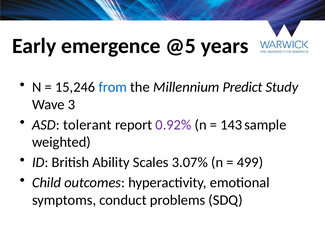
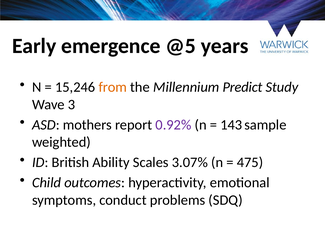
from colour: blue -> orange (113, 87)
tolerant: tolerant -> mothers (87, 125)
499: 499 -> 475 (250, 162)
